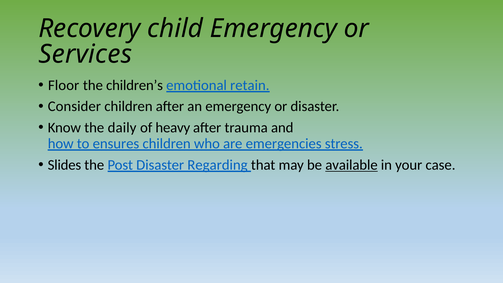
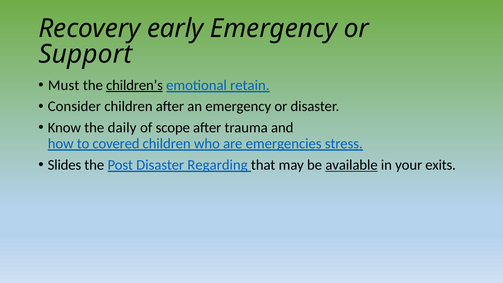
child: child -> early (175, 29)
Services: Services -> Support (85, 54)
Floor: Floor -> Must (64, 85)
children’s underline: none -> present (135, 85)
heavy: heavy -> scope (173, 128)
ensures: ensures -> covered (116, 144)
case: case -> exits (441, 165)
